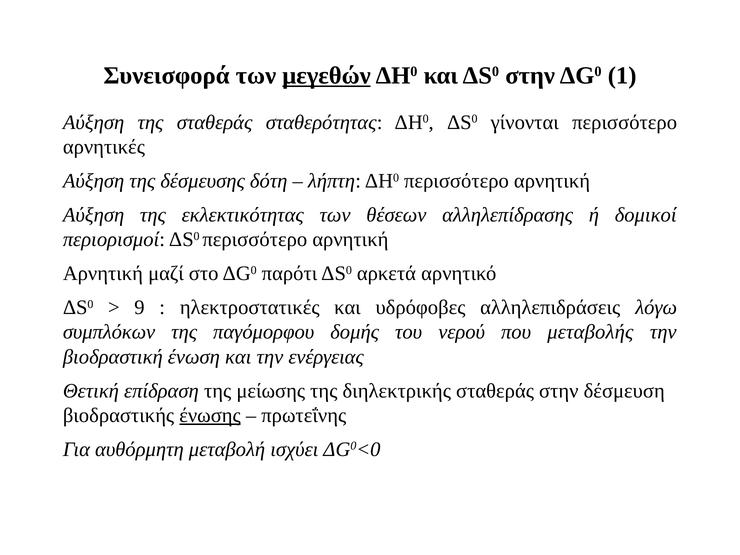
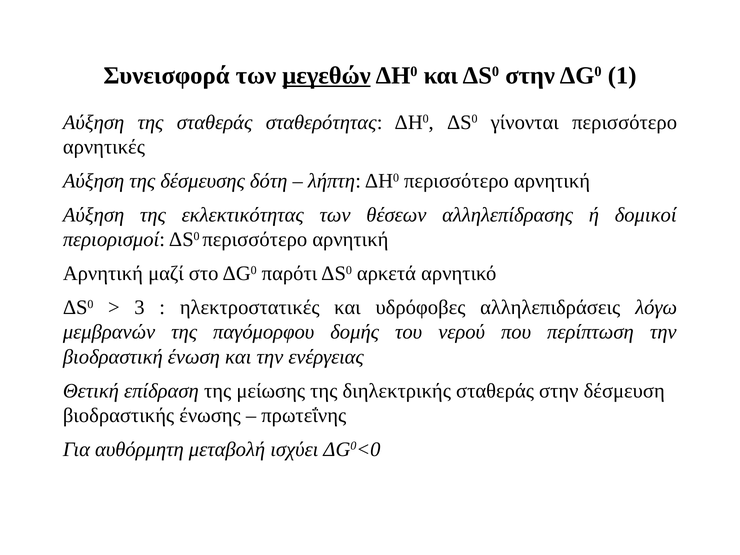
9: 9 -> 3 (140, 307)
συμπλόκων: συμπλόκων -> μεμβρανών (109, 332)
μεταβολής: μεταβολής -> περίπτωση (590, 332)
ένωσης underline: present -> none (210, 415)
